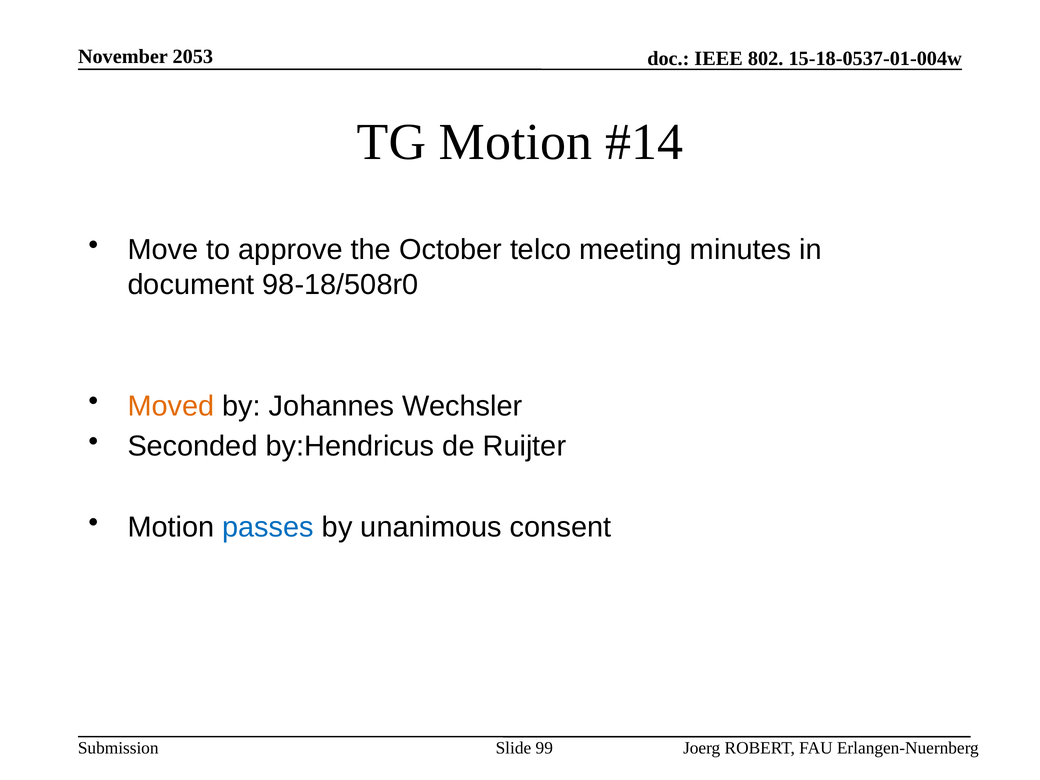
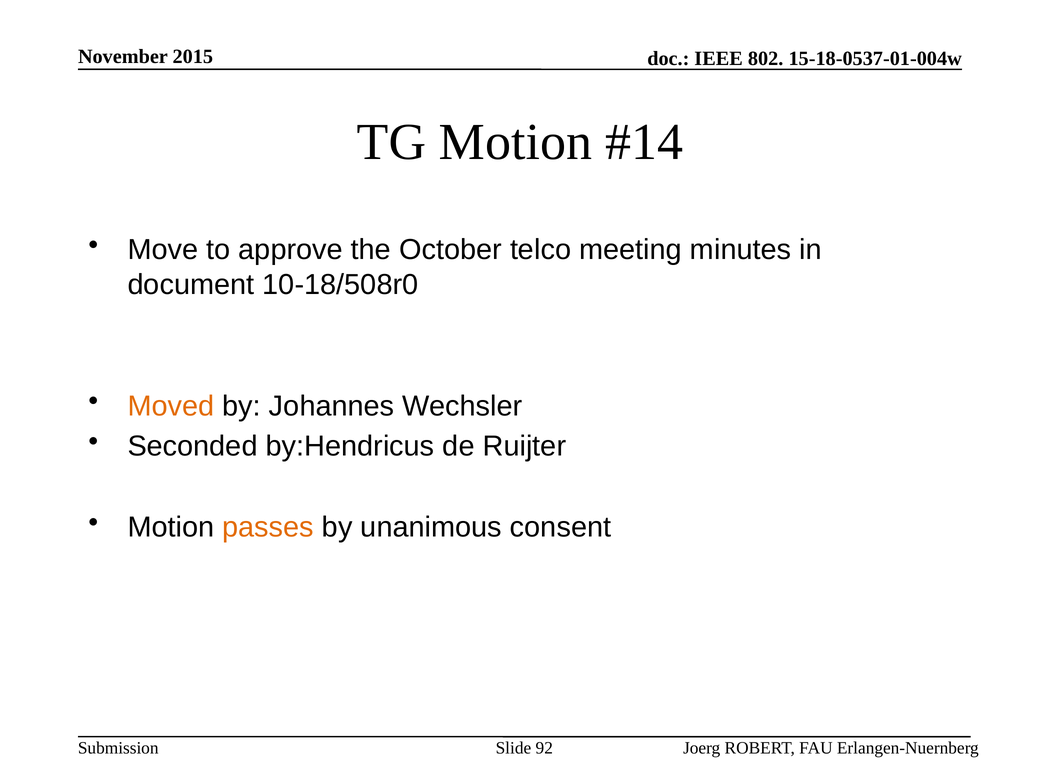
2053: 2053 -> 2015 (193, 57)
98-18/508r0: 98-18/508r0 -> 10-18/508r0 (340, 285)
passes colour: blue -> orange (268, 527)
99: 99 -> 92 (544, 748)
